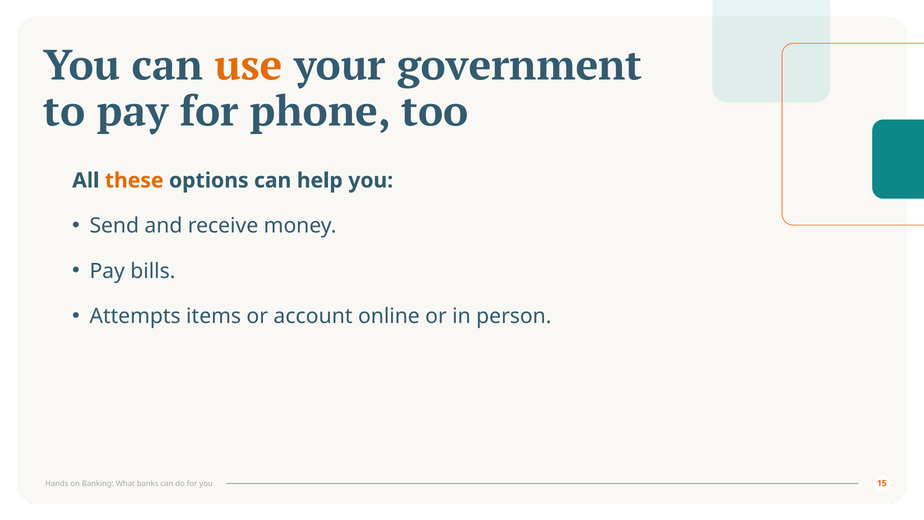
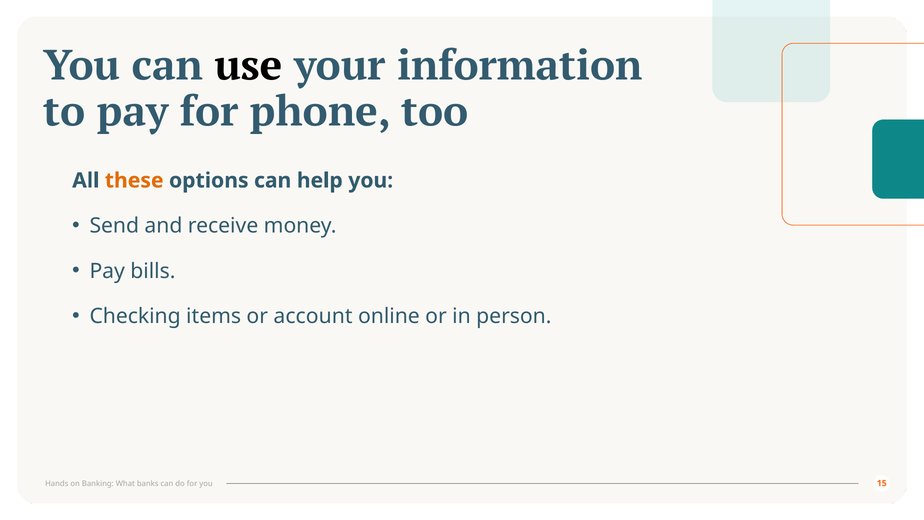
use colour: orange -> black (249, 66)
government: government -> information (520, 66)
Attempts: Attempts -> Checking (135, 316)
